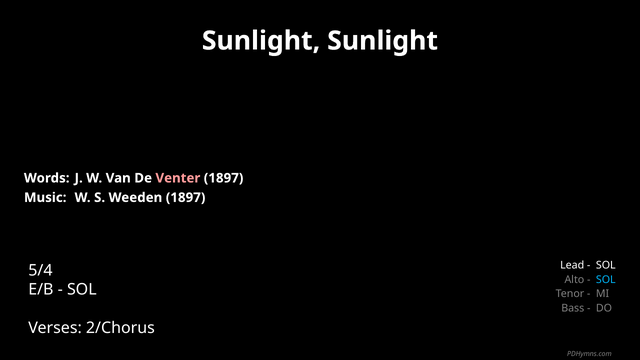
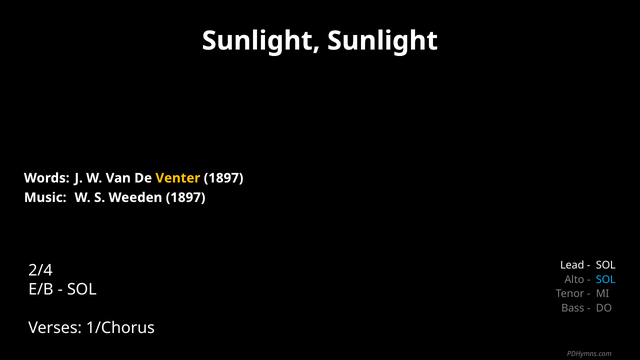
Venter colour: pink -> yellow (178, 178)
5/4: 5/4 -> 2/4 (40, 270)
2/Chorus: 2/Chorus -> 1/Chorus (120, 328)
